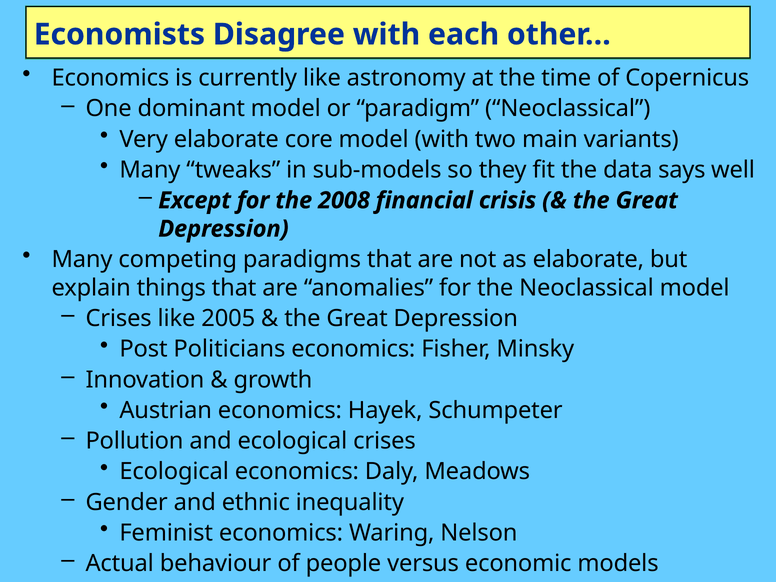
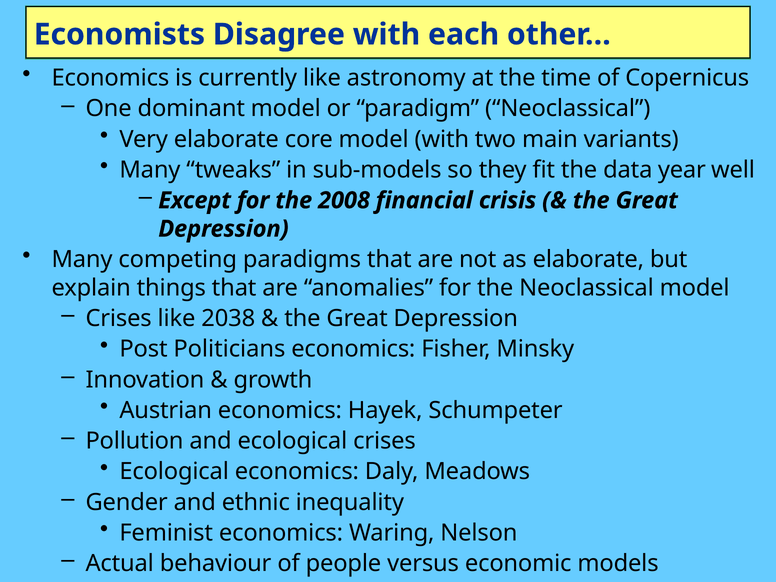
says: says -> year (682, 170)
2005: 2005 -> 2038 (228, 319)
